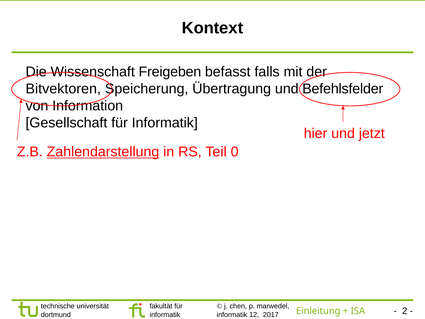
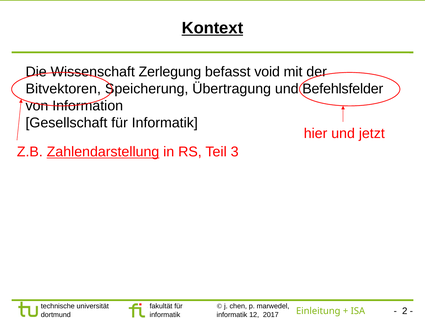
Kontext underline: none -> present (212, 28)
Freigeben: Freigeben -> Zerlegung (170, 72)
falls: falls -> void (267, 72)
0: 0 -> 3 (235, 152)
